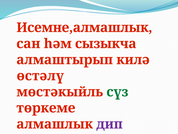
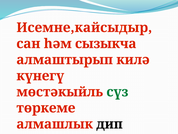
Исемне,алмашлык: Исемне,алмашлык -> Исемне,кайсыдыр (84, 28)
өстәлү: өстәлү -> күнегү (40, 76)
дип colour: purple -> black (110, 124)
